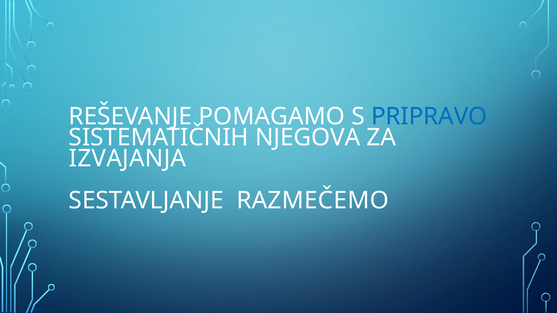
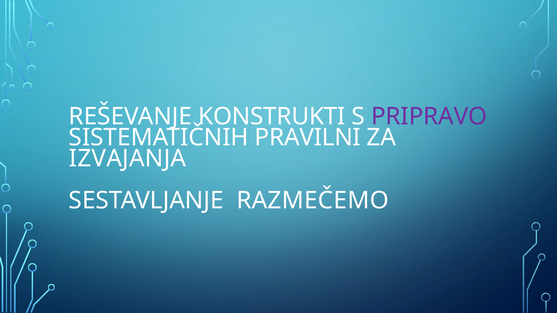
POMAGAMO: POMAGAMO -> KONSTRUKTI (272, 116)
PRIPRAVO colour: blue -> purple (429, 116)
NJEGOVA: NJEGOVA -> PRAVILNI (308, 137)
